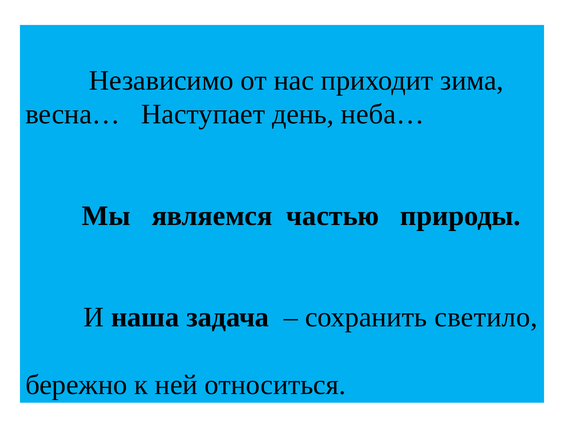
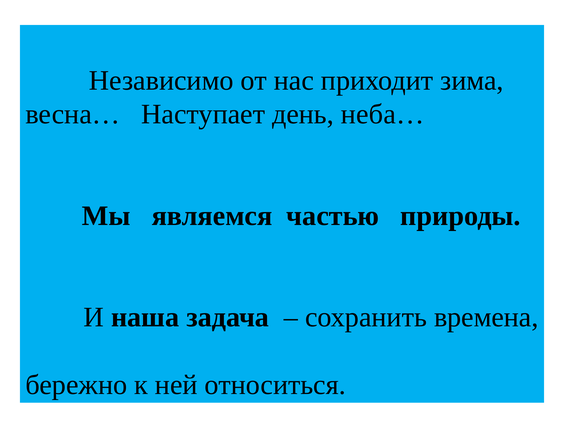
светило: светило -> времена (486, 317)
